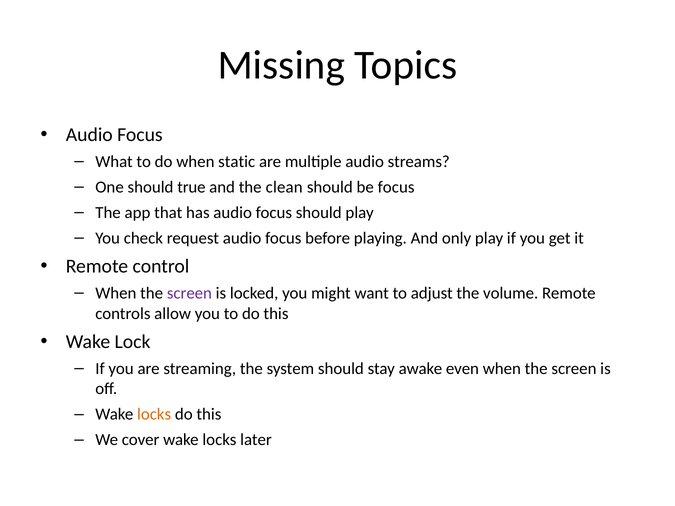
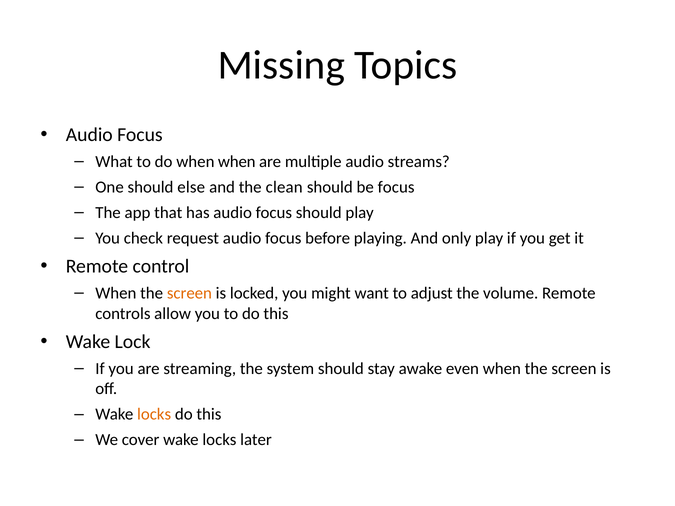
when static: static -> when (237, 162)
true: true -> else (191, 187)
screen colour: purple -> orange (189, 293)
